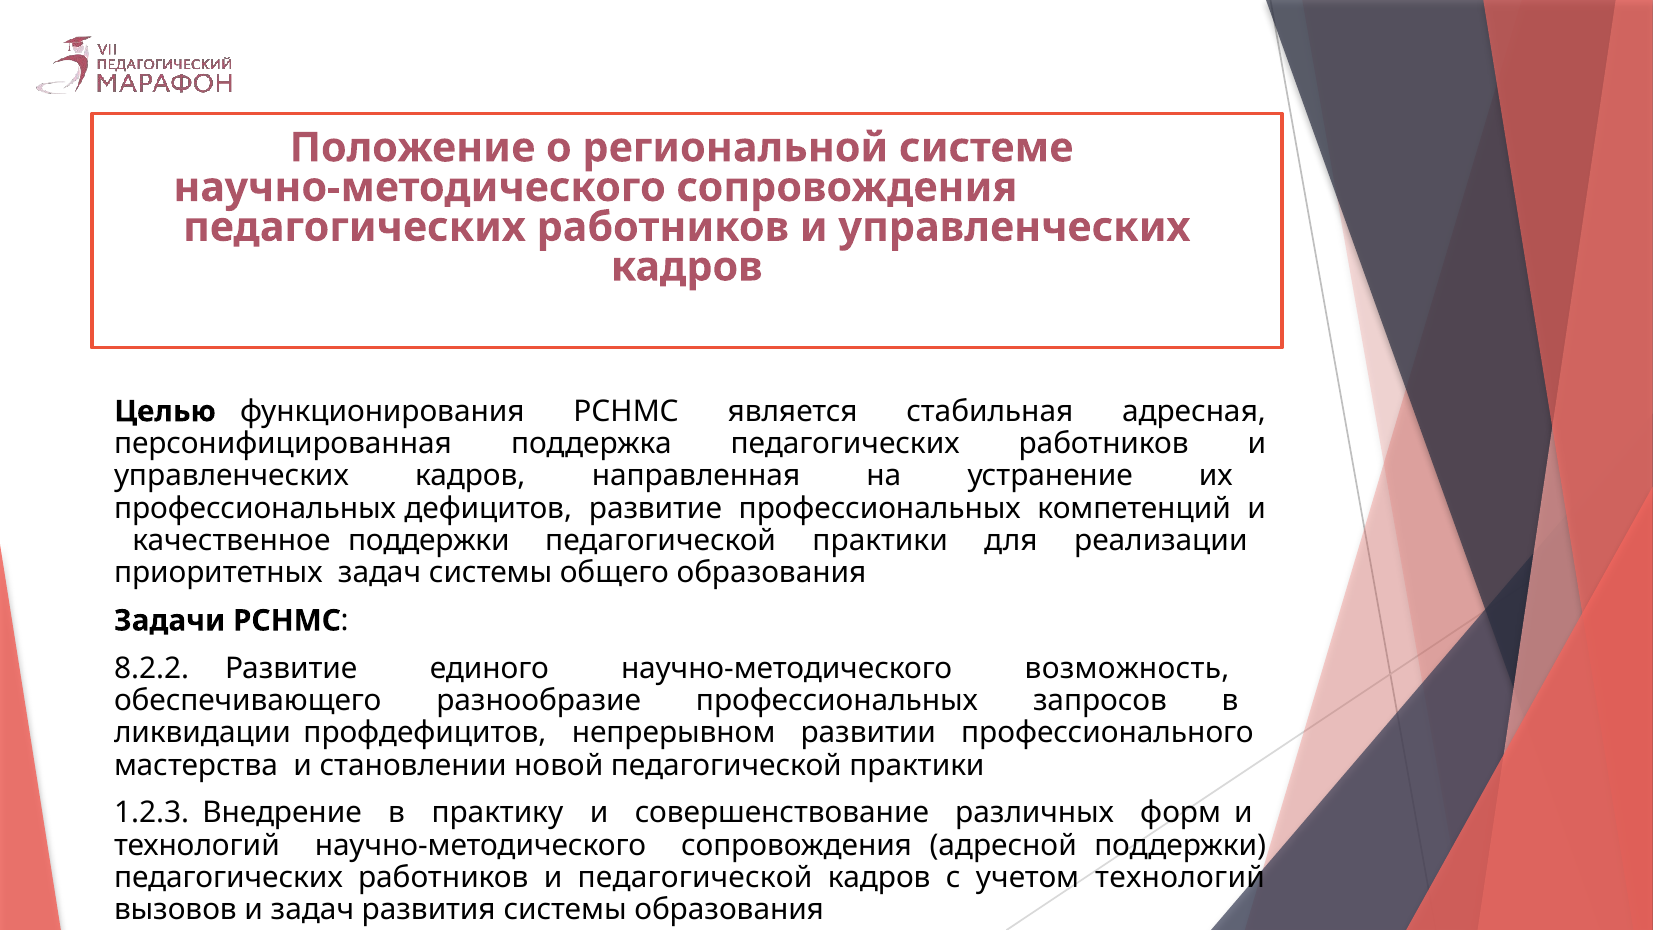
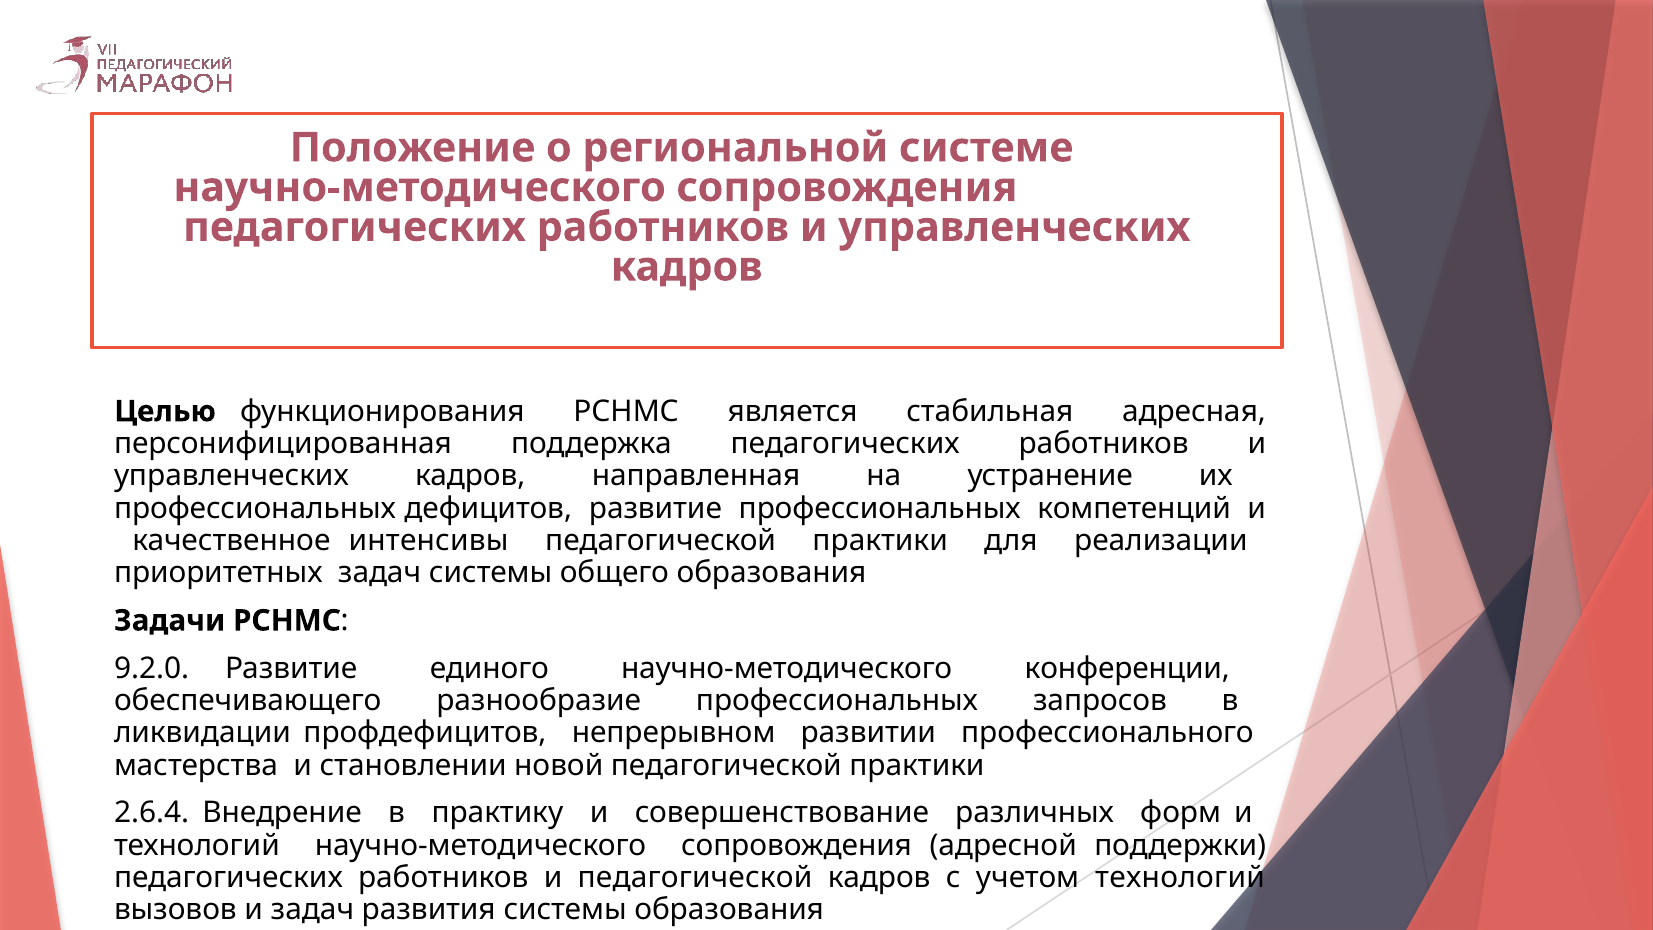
качественное поддержки: поддержки -> интенсивы (429, 541)
8.2.2: 8.2.2 -> 9.2.0 (152, 668)
возможность: возможность -> конференции (1127, 668)
1.2.3: 1.2.3 -> 2.6.4 (152, 813)
